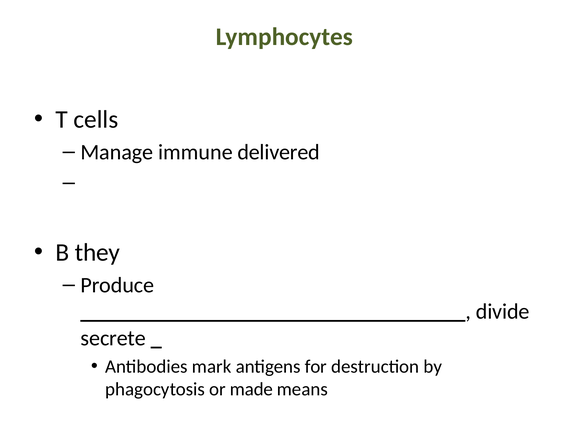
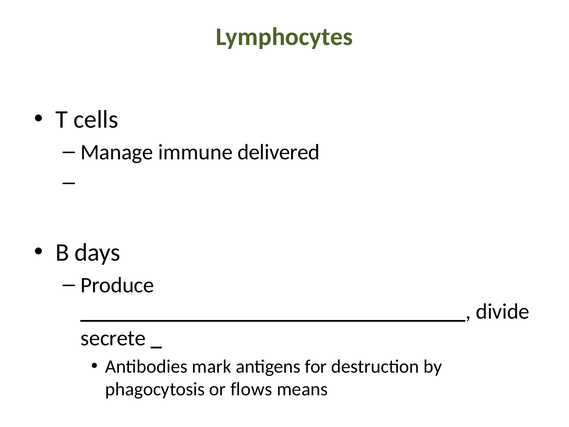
they: they -> days (97, 252)
made: made -> flows (251, 389)
